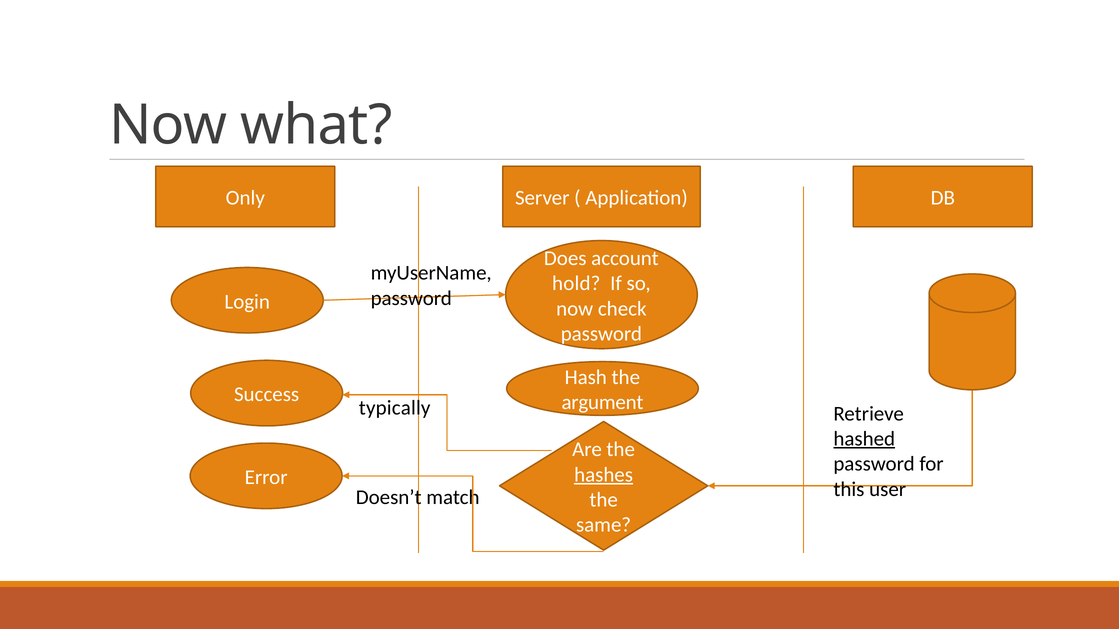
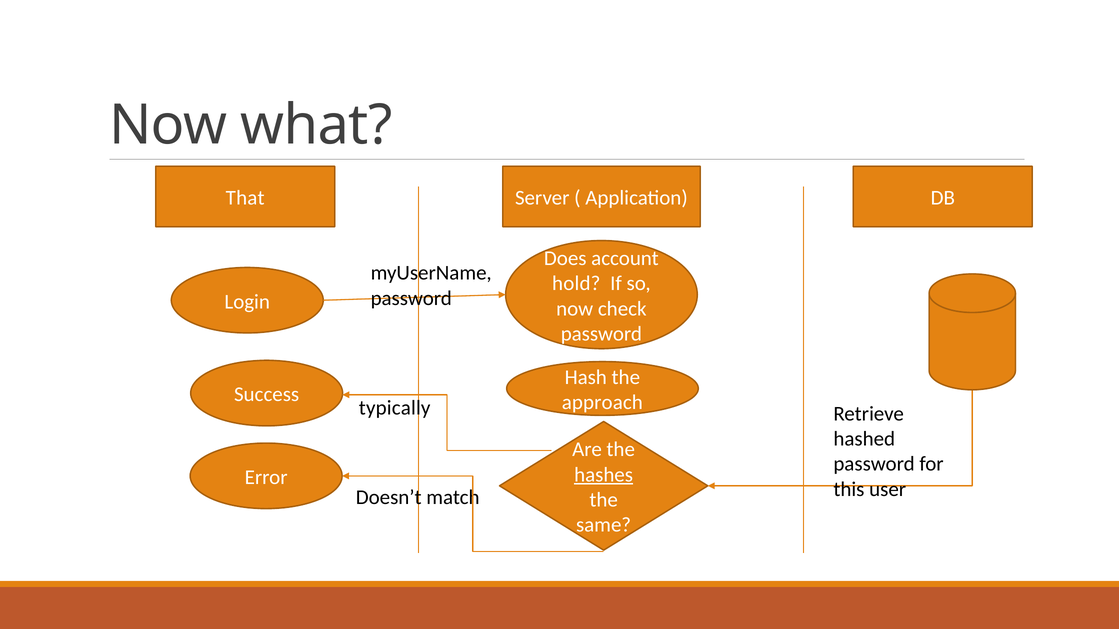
Only: Only -> That (245, 198)
argument: argument -> approach (602, 403)
hashed underline: present -> none (864, 439)
